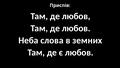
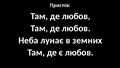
слова: слова -> лунає (52, 40)
